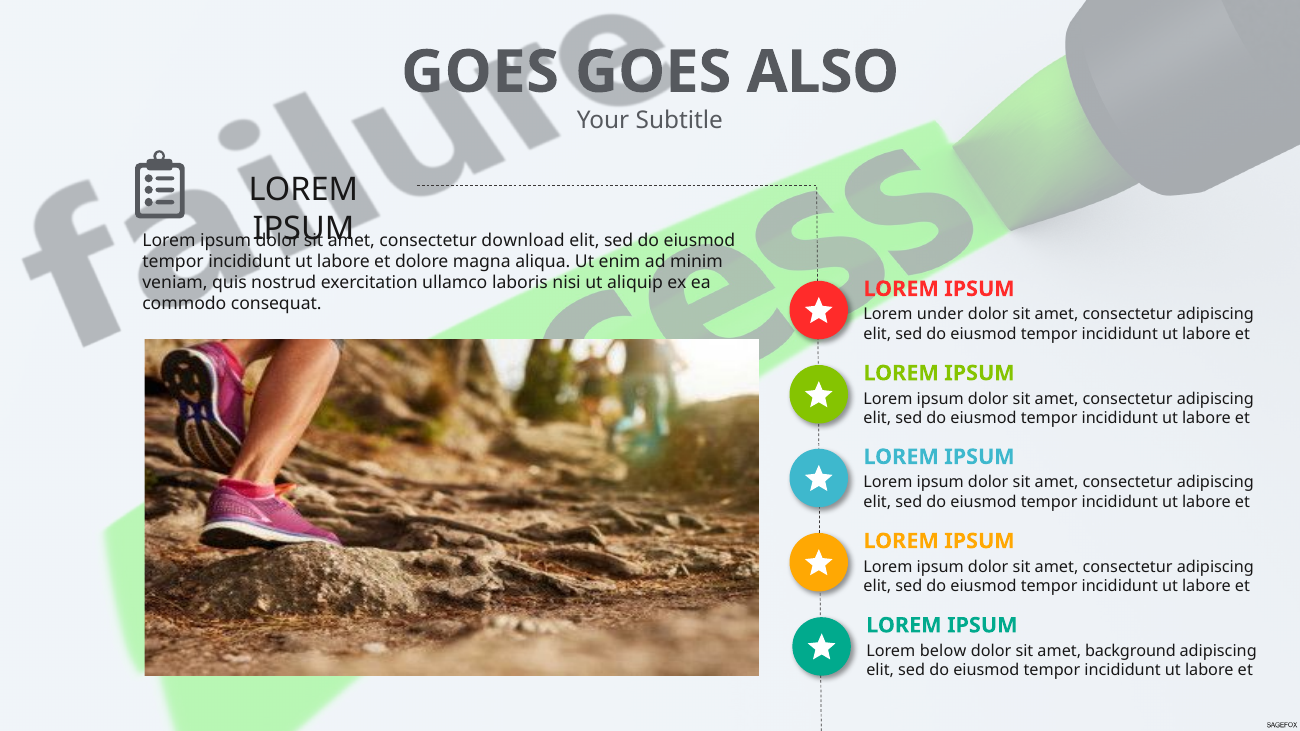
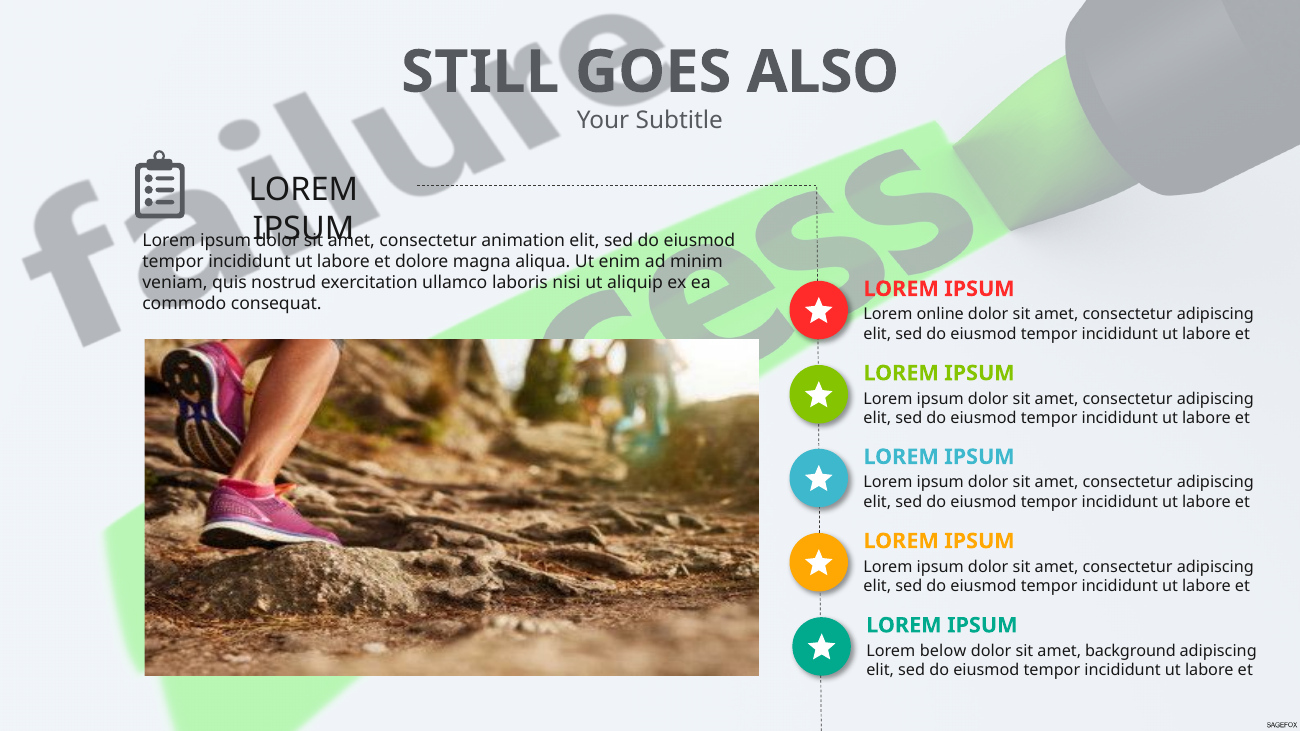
GOES: GOES -> STILL (480, 72)
download: download -> animation (523, 241)
under: under -> online (940, 315)
